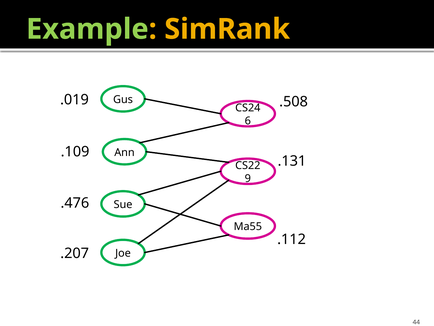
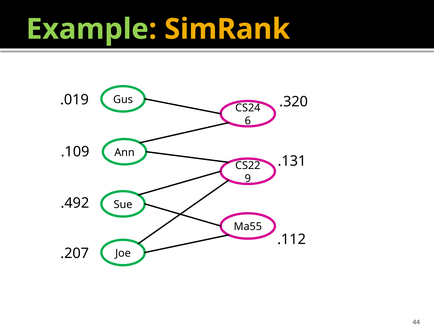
.508: .508 -> .320 (294, 102)
.476: .476 -> .492 (75, 203)
